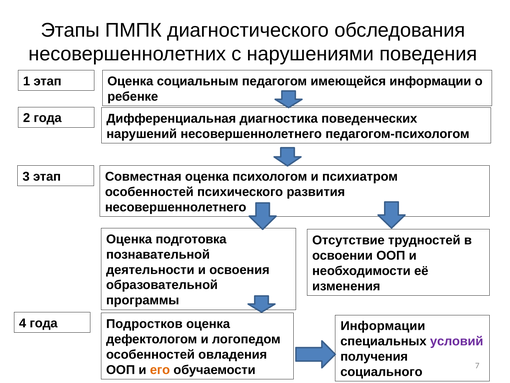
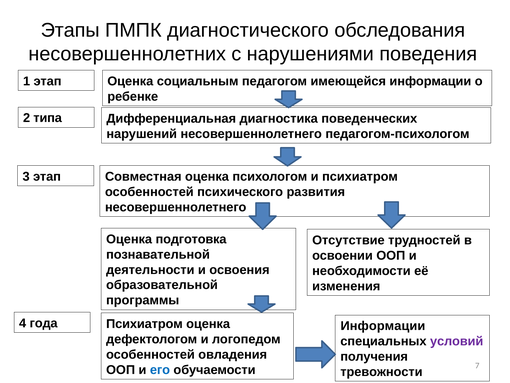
2 года: года -> типа (48, 118)
Подростков: Подростков -> Психиатром (144, 324)
его colour: orange -> blue (160, 369)
социального: социального -> тревожности (381, 372)
